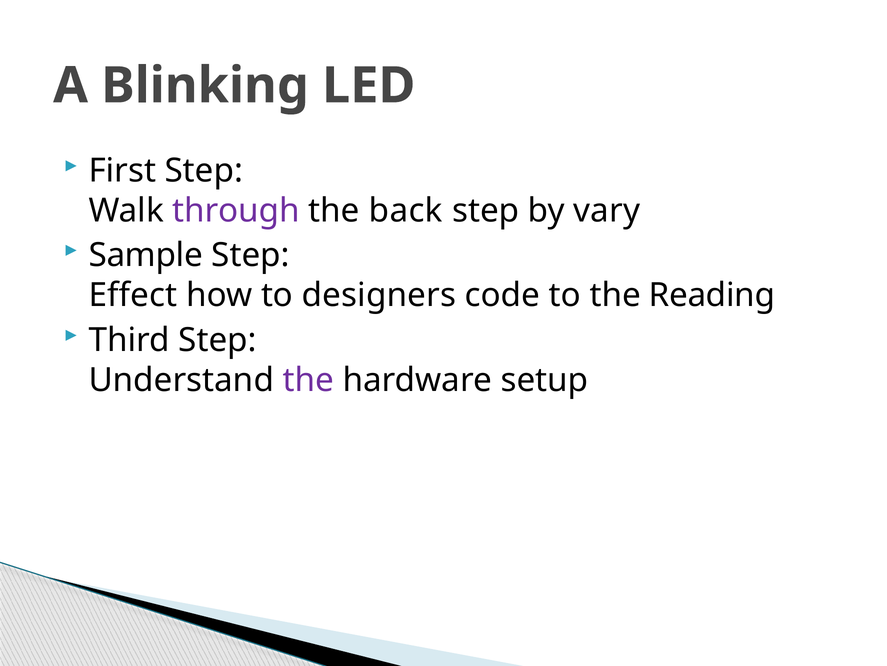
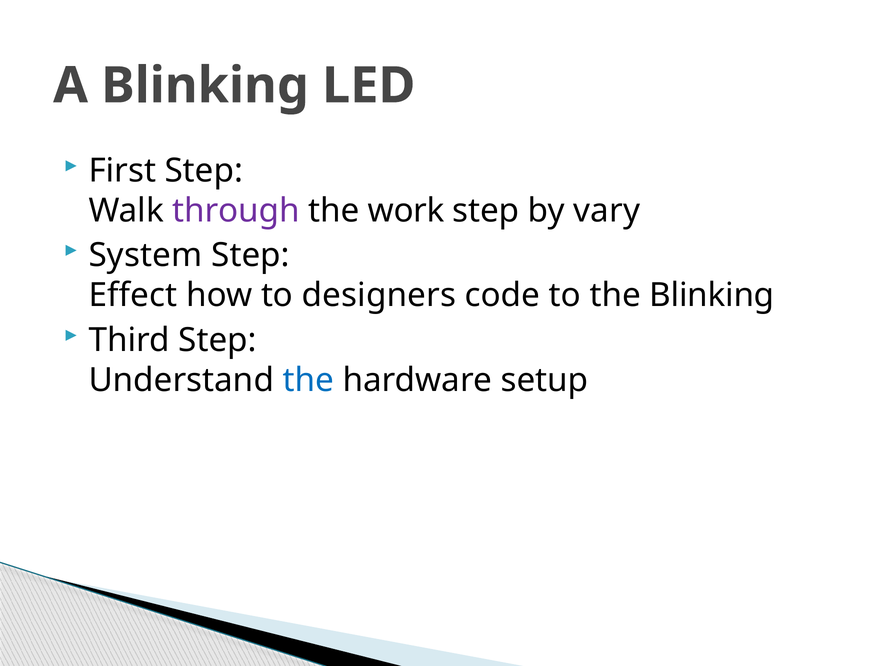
back: back -> work (406, 210)
Sample: Sample -> System (146, 255)
the Reading: Reading -> Blinking (712, 295)
the colour: purple -> blue (308, 380)
